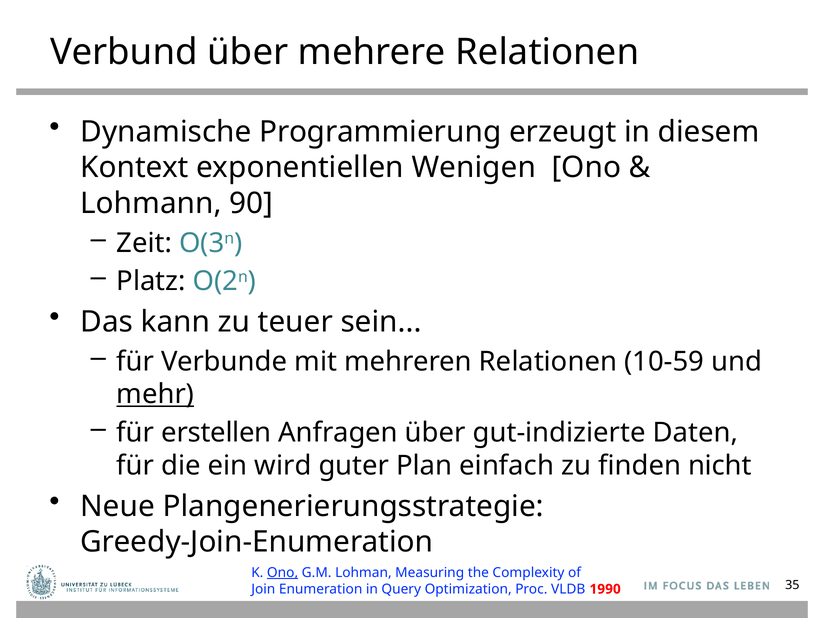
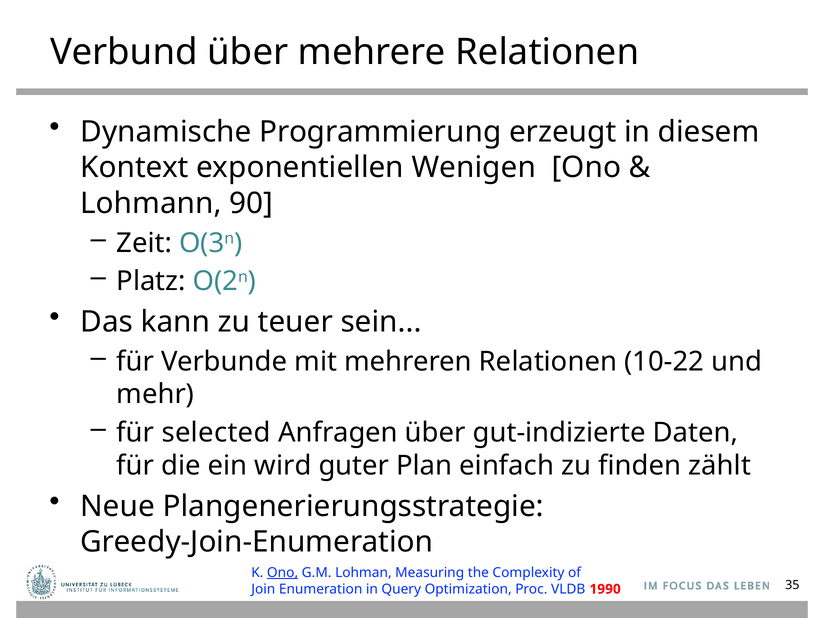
10-59: 10-59 -> 10-22 (664, 361)
mehr underline: present -> none (155, 394)
erstellen: erstellen -> selected (216, 433)
nicht: nicht -> zählt (720, 466)
